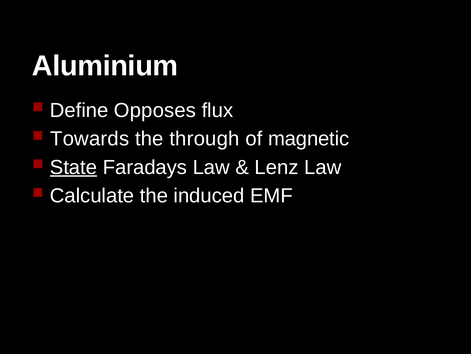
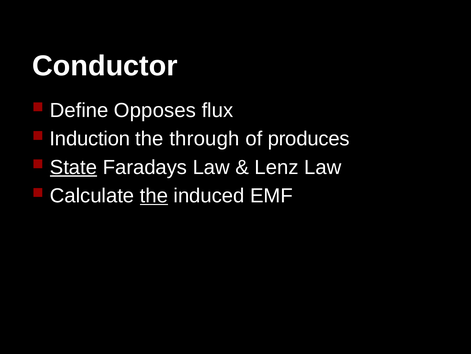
Aluminium: Aluminium -> Conductor (105, 66)
Towards: Towards -> Induction (90, 139)
magnetic: magnetic -> produces (309, 139)
the underline: none -> present (154, 195)
